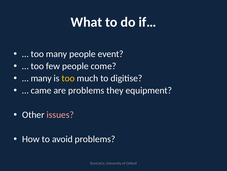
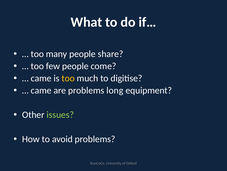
event: event -> share (111, 54)
many: many -> came (41, 78)
they: they -> long (115, 90)
issues colour: pink -> light green (60, 114)
